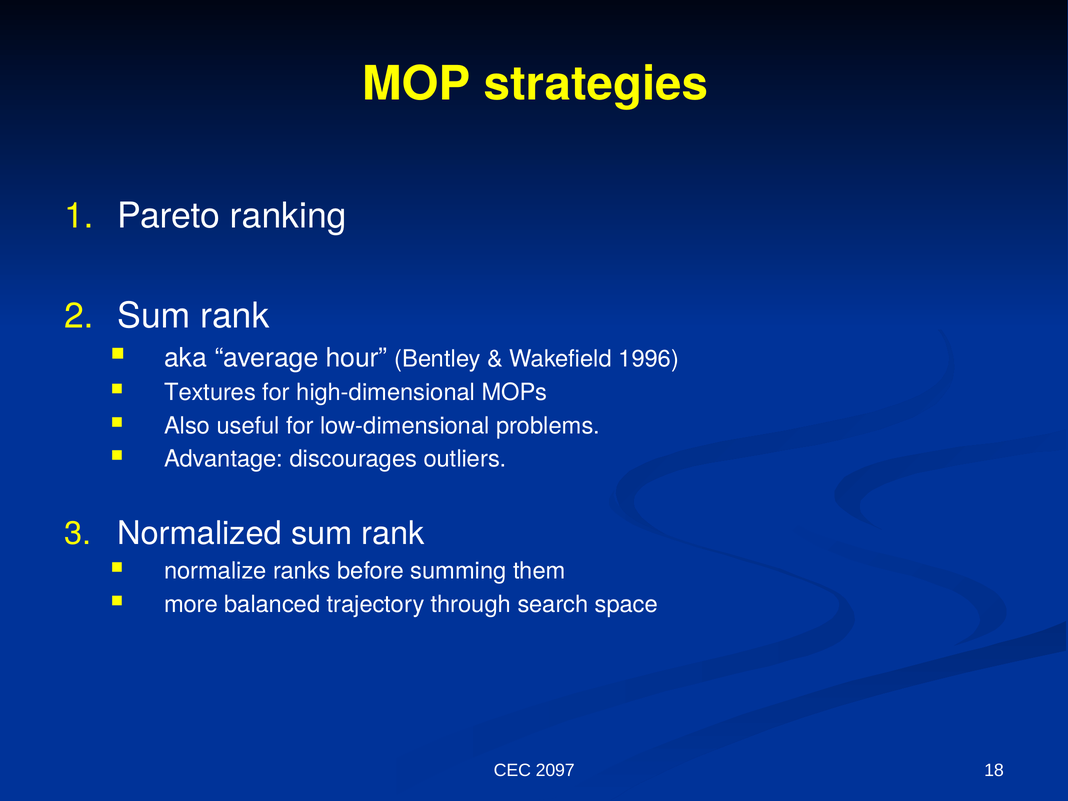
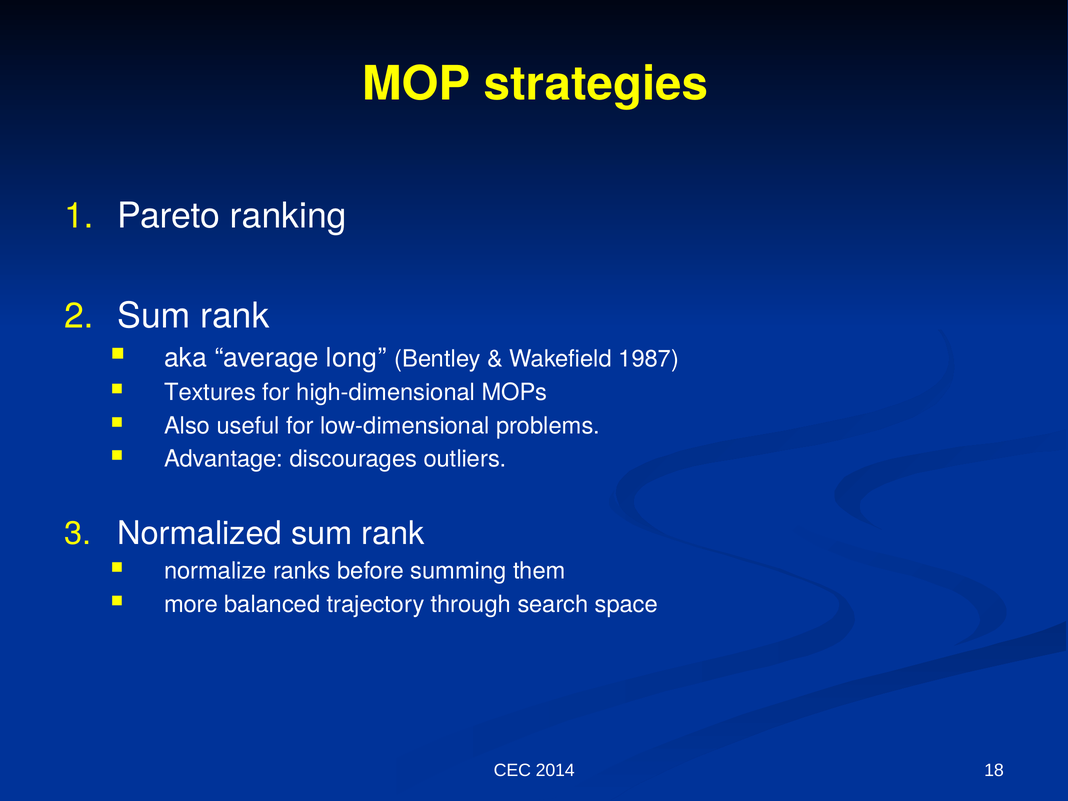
hour: hour -> long (356, 358)
1996: 1996 -> 1987 (649, 359)
2097: 2097 -> 2014 (555, 771)
